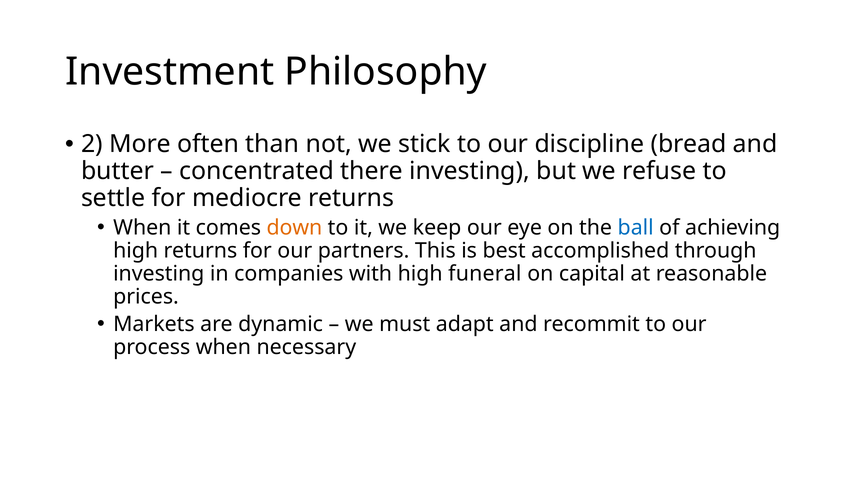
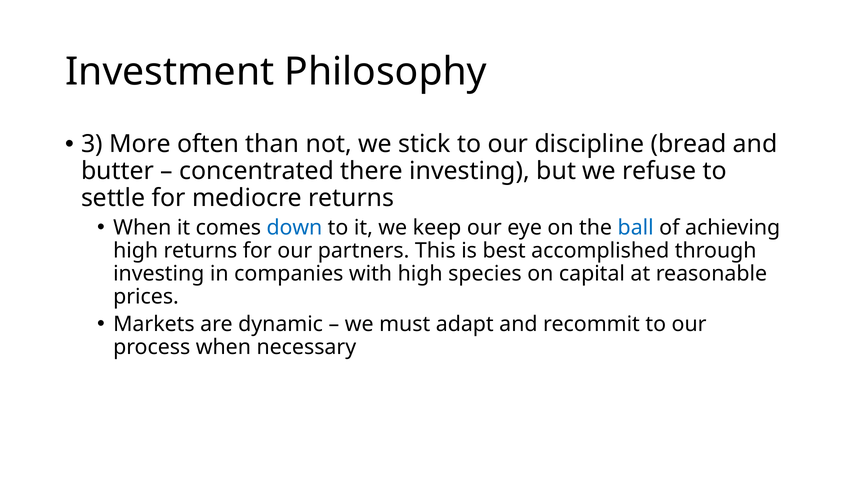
2: 2 -> 3 (92, 144)
down colour: orange -> blue (294, 228)
funeral: funeral -> species (485, 274)
